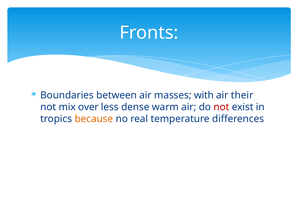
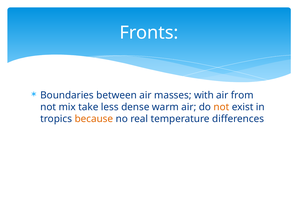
their: their -> from (242, 95)
over: over -> take (88, 107)
not colour: red -> orange (221, 107)
